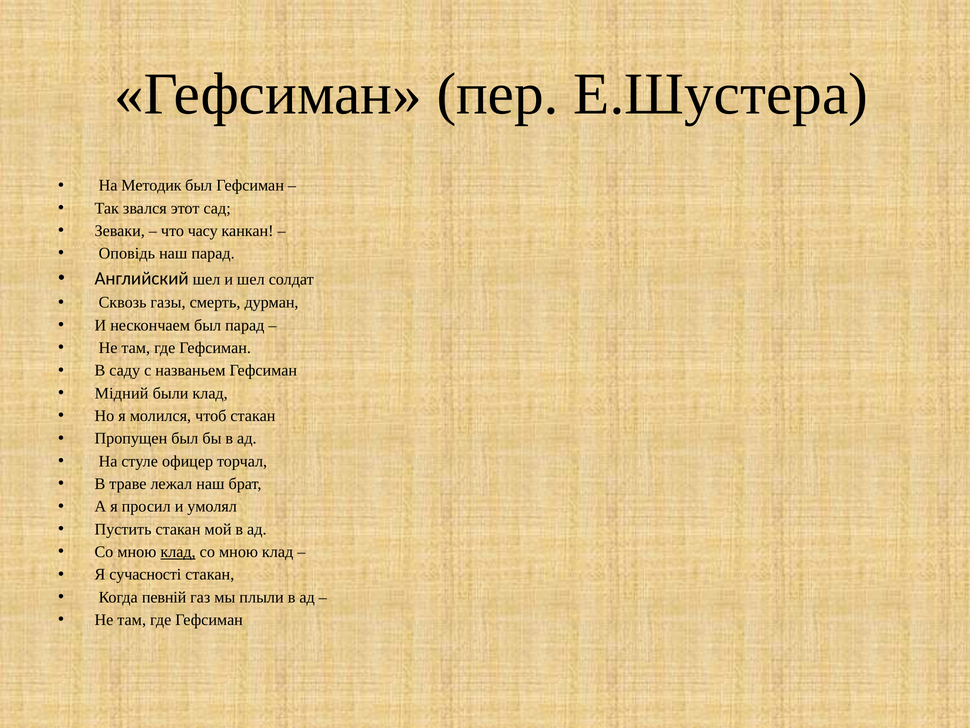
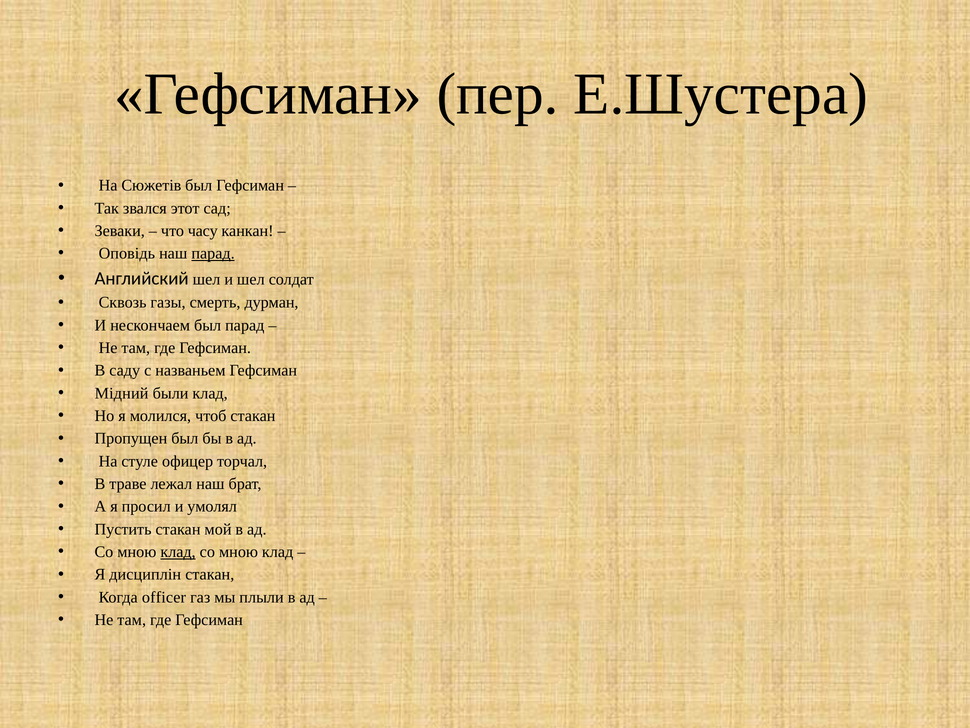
Методик: Методик -> Сюжетів (151, 185)
парад underline: none -> present (213, 253)
сучасності: сучасності -> дисциплін (145, 574)
певній: певній -> officer (164, 597)
